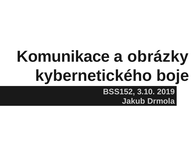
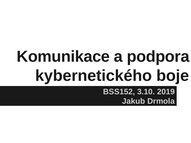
obrázky: obrázky -> podpora (158, 57)
